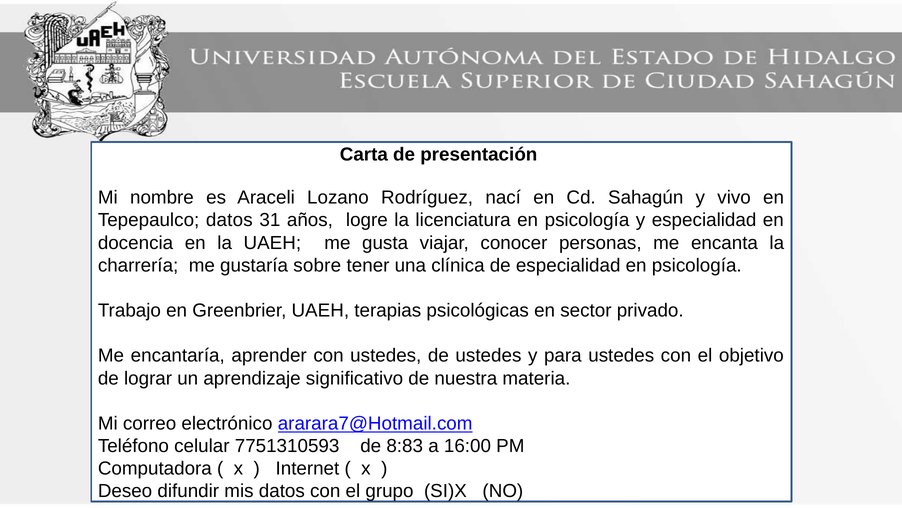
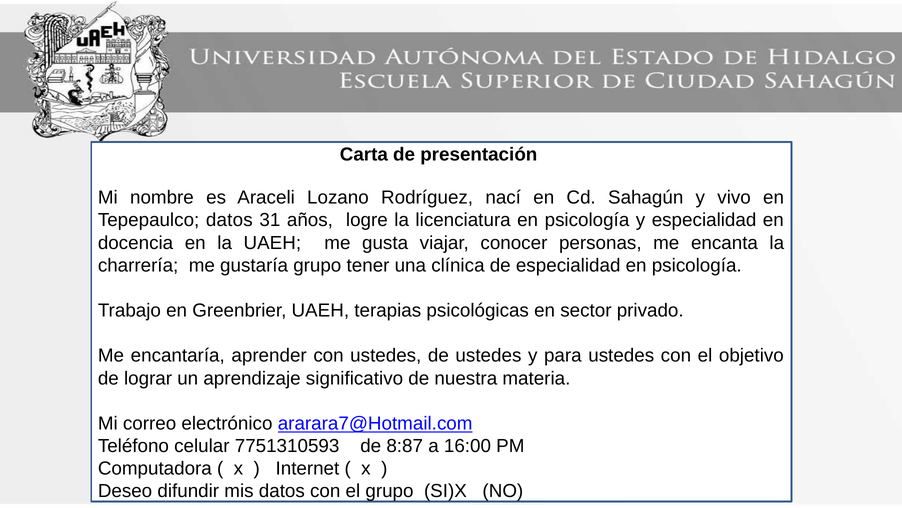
gustaría sobre: sobre -> grupo (317, 265)
8:83: 8:83 -> 8:87 (405, 446)
